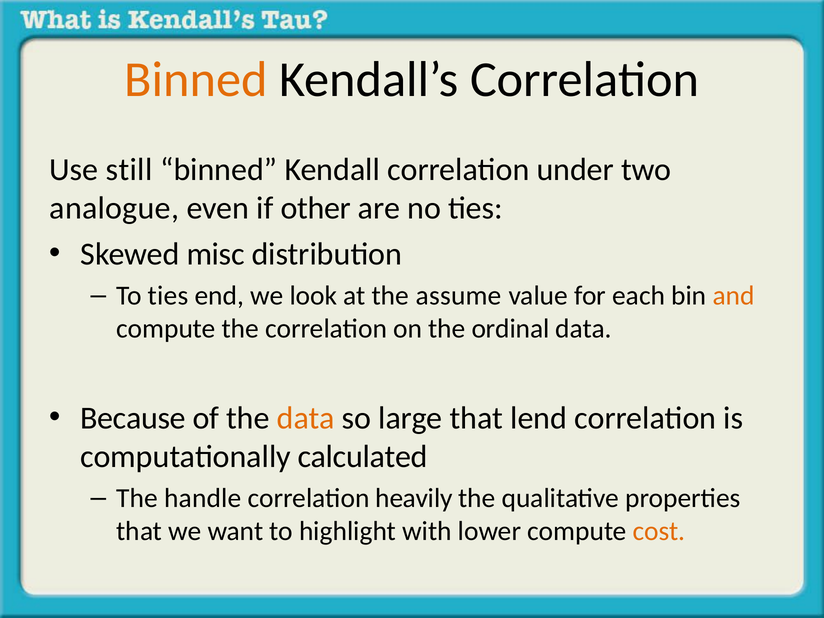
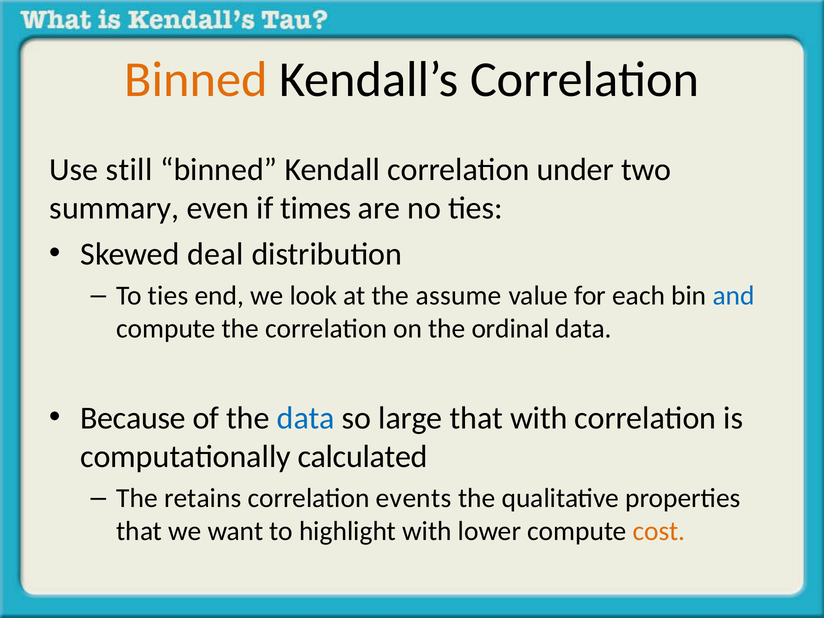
analogue: analogue -> summary (114, 208)
other: other -> times (316, 208)
misc: misc -> deal (215, 254)
and colour: orange -> blue (734, 296)
data colour: orange -> blue (306, 418)
that lend: lend -> with (539, 418)
handle: handle -> retains (203, 498)
heavily: heavily -> events (414, 498)
